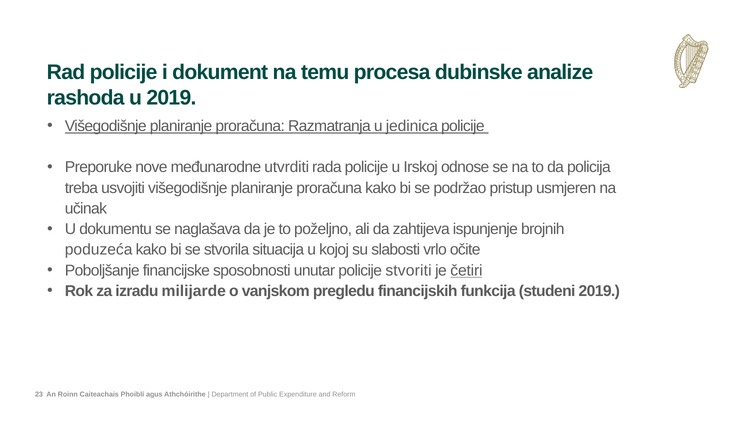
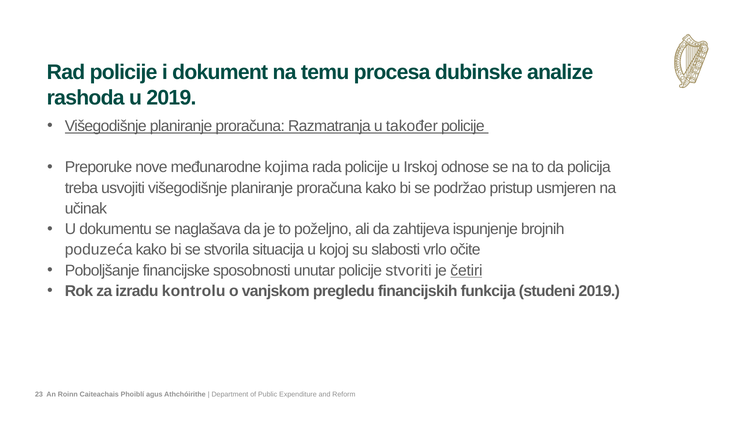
jedinica: jedinica -> također (412, 126)
utvrditi: utvrditi -> kojima (287, 168)
milijarde: milijarde -> kontrolu (194, 291)
